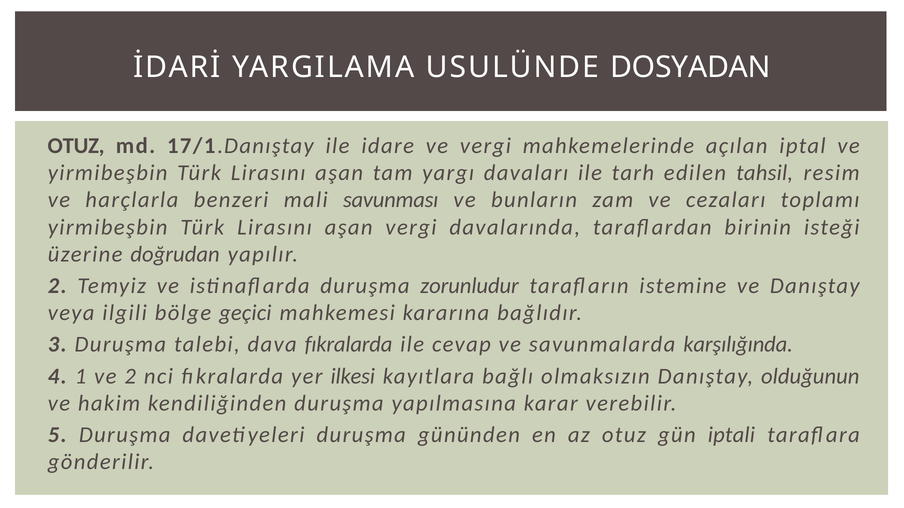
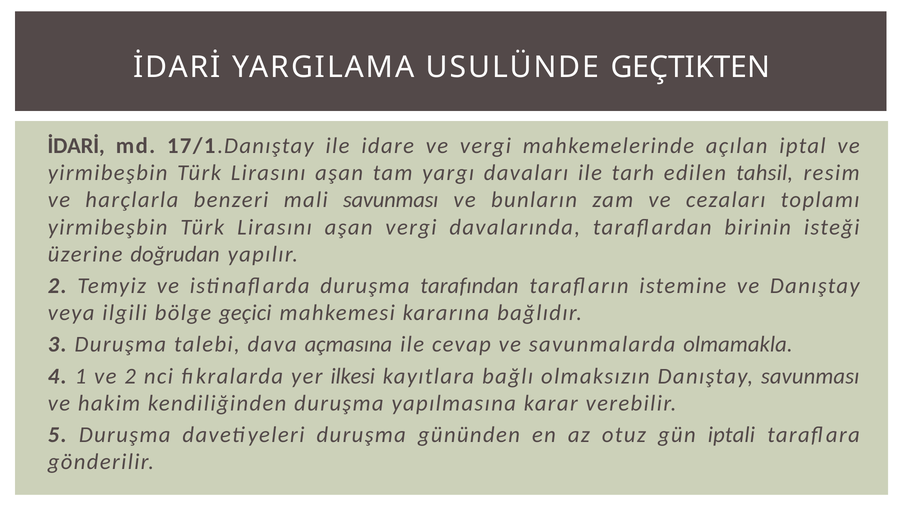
DOSYADAN: DOSYADAN -> GEÇTIKTEN (690, 68)
OTUZ: OTUZ -> İDARİ (76, 146)
zorunludur: zorunludur -> tarafından (469, 286)
dava fıkralarda: fıkralarda -> açmasına (348, 345)
karşılığında: karşılığında -> olmamakla (738, 345)
Danıştay olduğunun: olduğunun -> savunması (810, 376)
